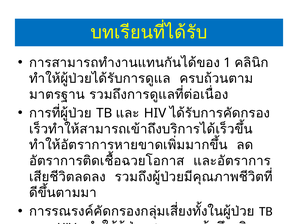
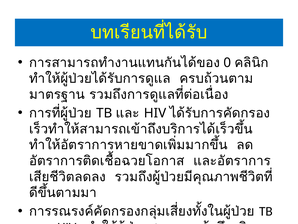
1: 1 -> 0 (227, 63)
